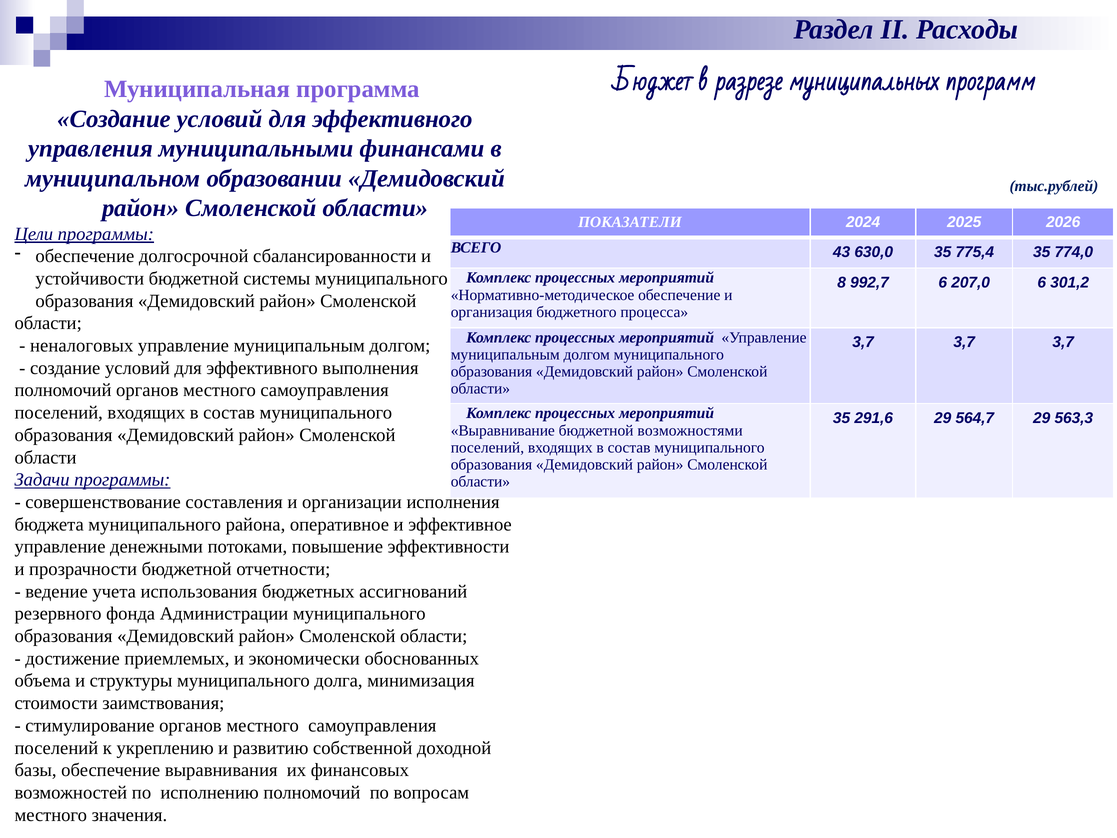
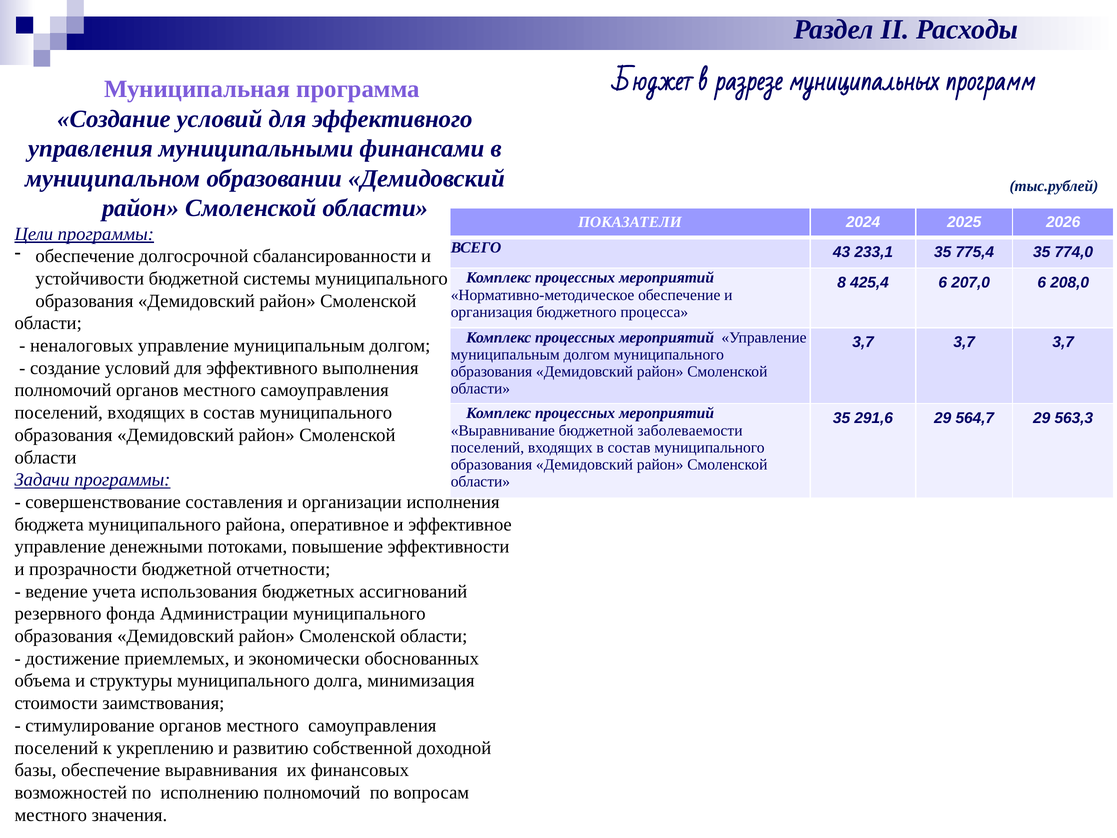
630,0: 630,0 -> 233,1 (874, 252)
992,7: 992,7 -> 425,4 (870, 282)
301,2: 301,2 -> 208,0 (1070, 282)
возможностями: возможностями -> заболеваемости (690, 430)
